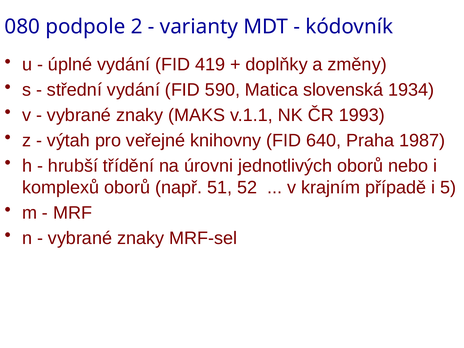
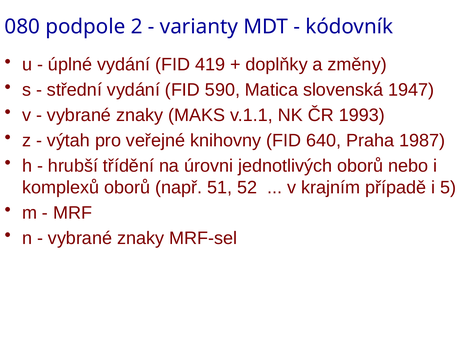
1934: 1934 -> 1947 (411, 90)
